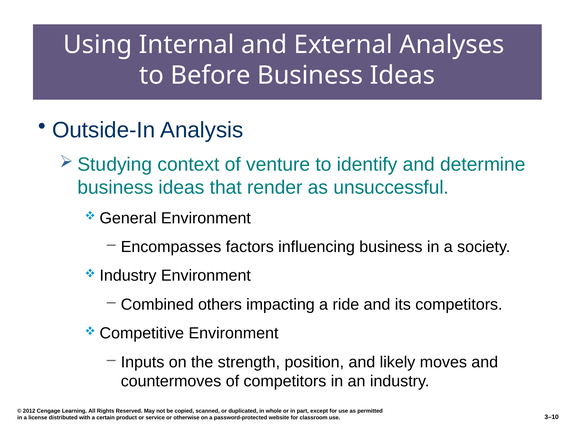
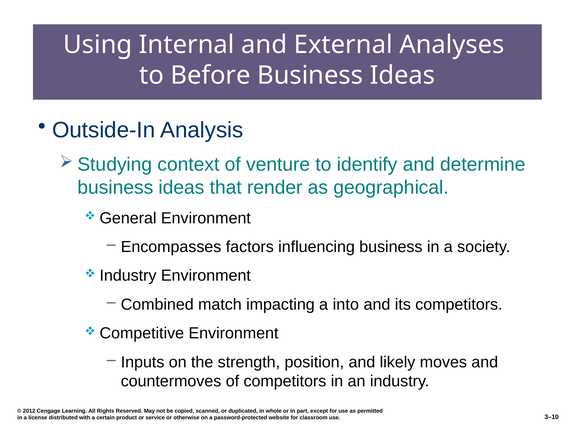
unsuccessful: unsuccessful -> geographical (391, 188)
others: others -> match (220, 304)
ride: ride -> into (346, 304)
